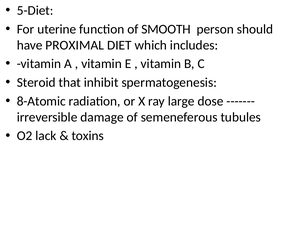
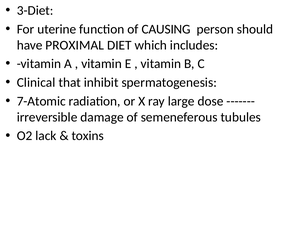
5-Diet: 5-Diet -> 3-Diet (35, 10)
SMOOTH: SMOOTH -> CAUSING (166, 29)
Steroid: Steroid -> Clinical (36, 82)
8-Atomic: 8-Atomic -> 7-Atomic (41, 101)
